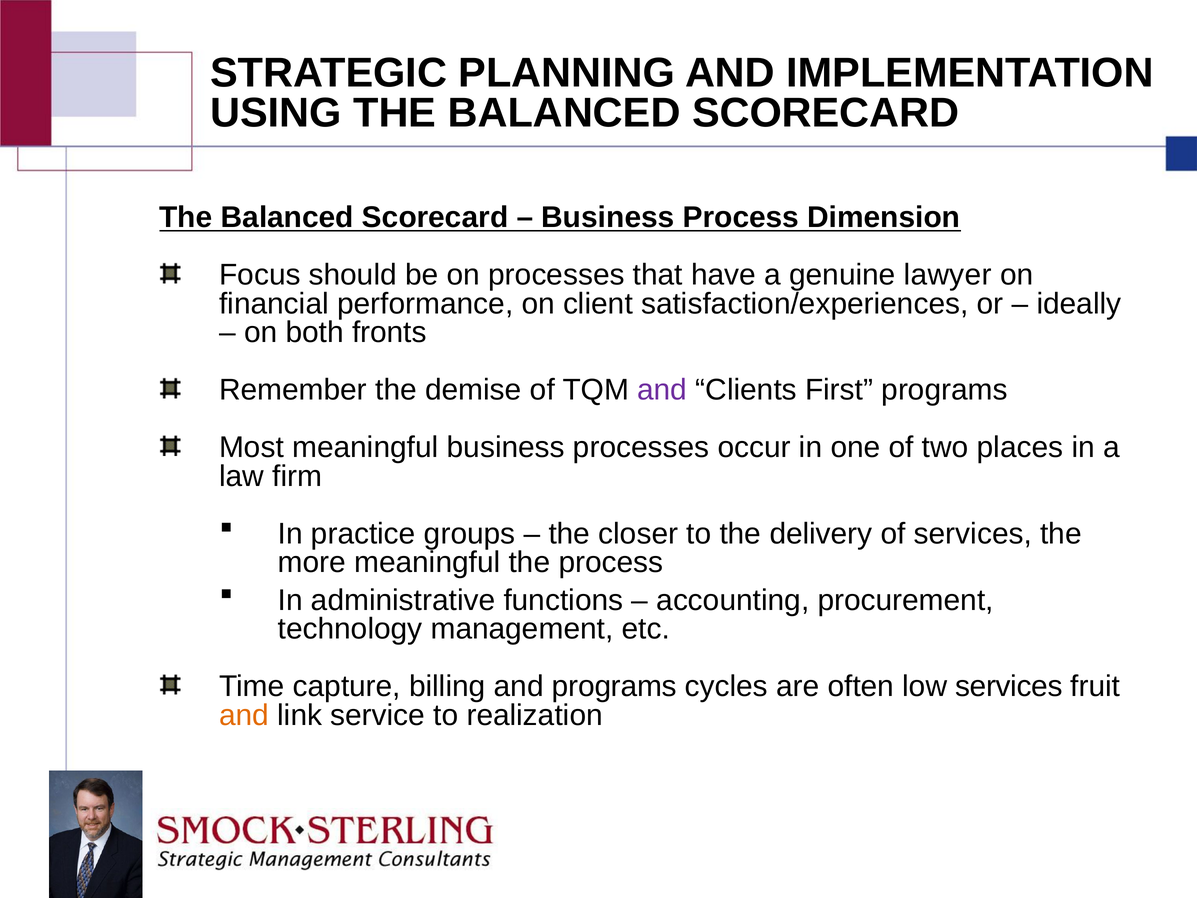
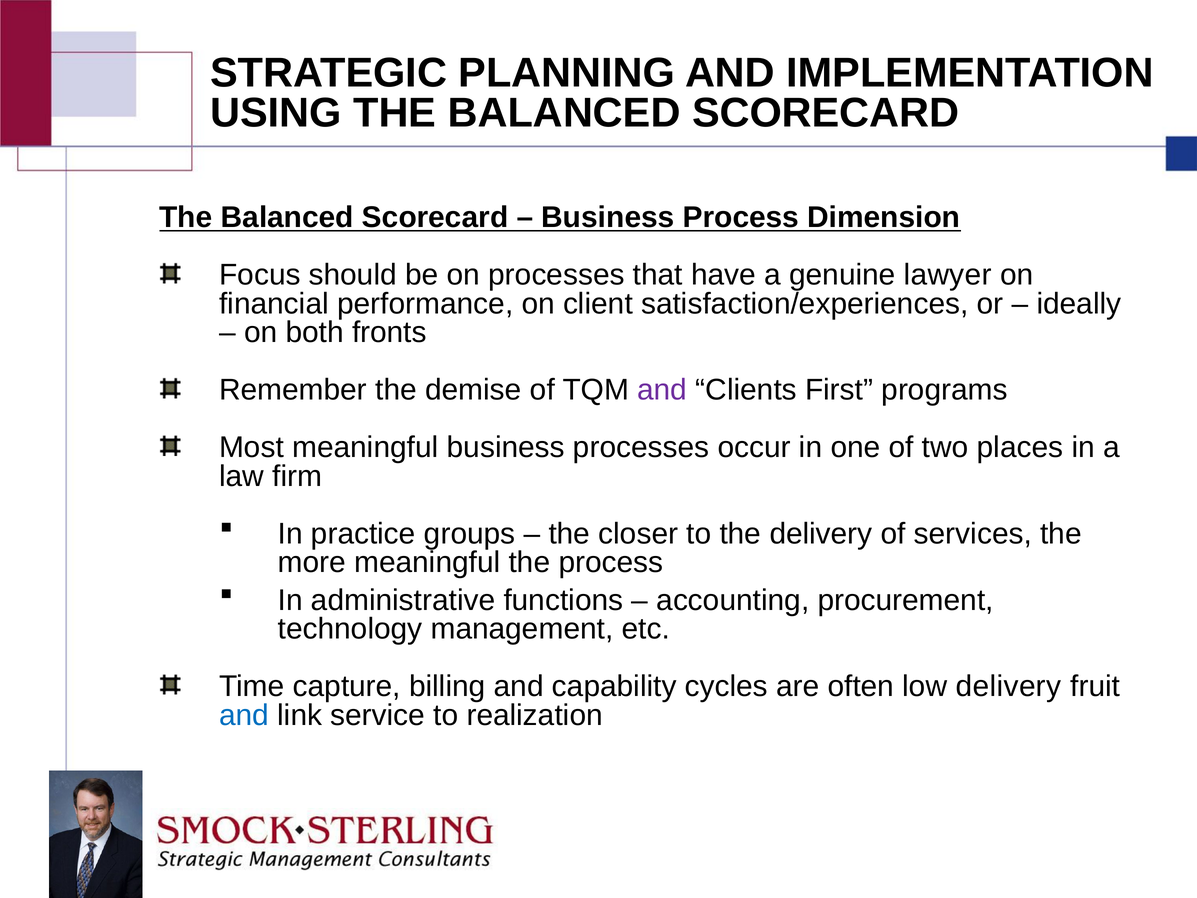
and programs: programs -> capability (614, 686)
low services: services -> delivery (1009, 686)
and colour: orange -> blue (244, 715)
